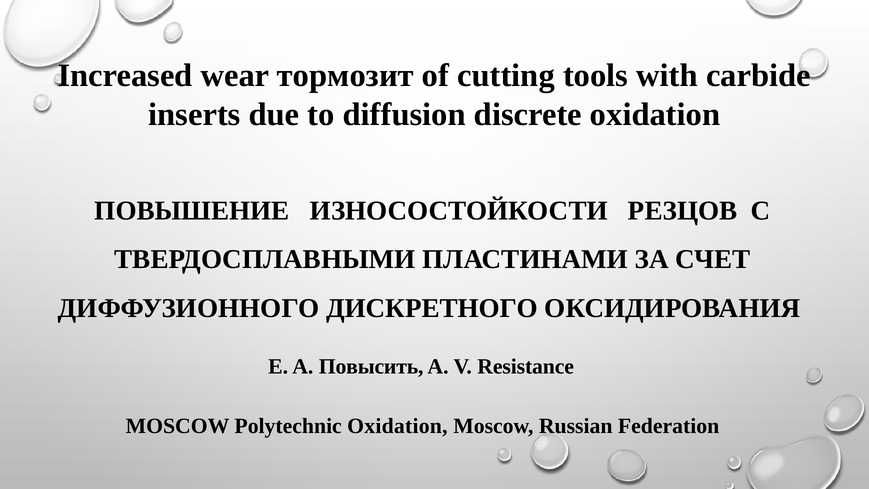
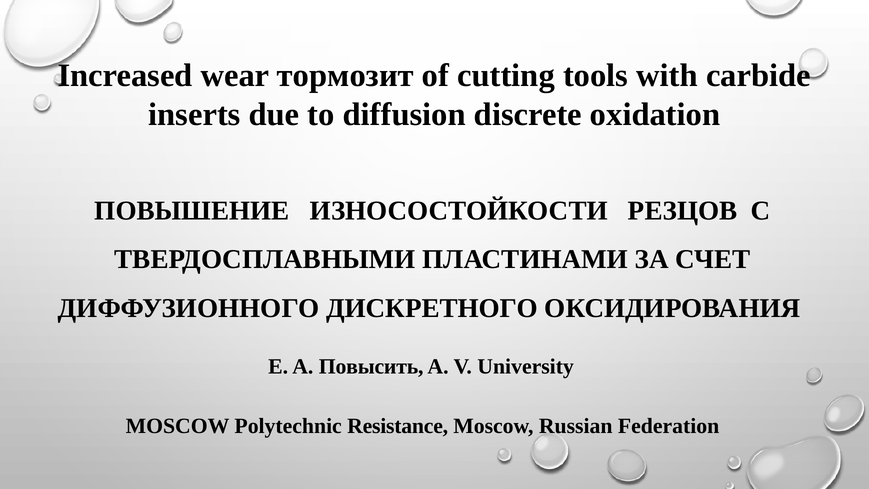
Resistance: Resistance -> University (526, 366)
Polytechnic Oxidation: Oxidation -> Resistance (398, 426)
